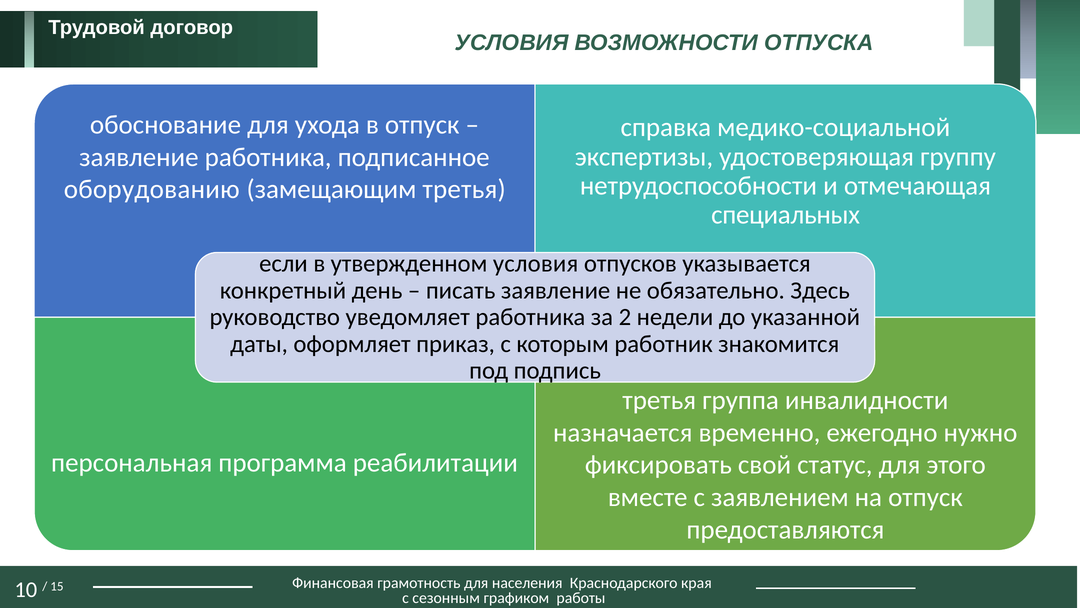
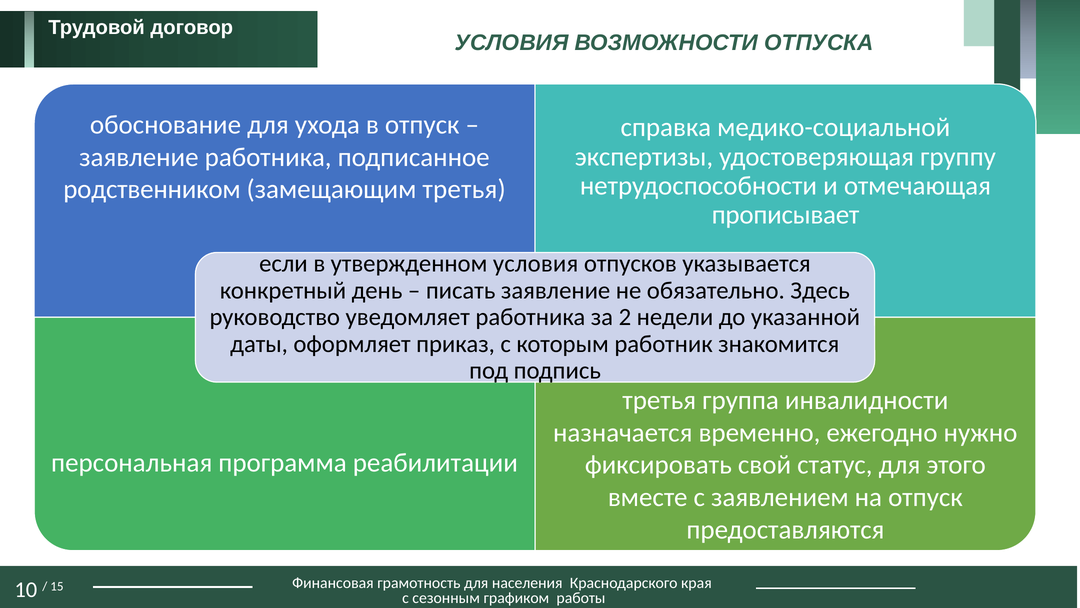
оборудованию: оборудованию -> родственником (152, 189)
специальных: специальных -> прописывает (786, 215)
